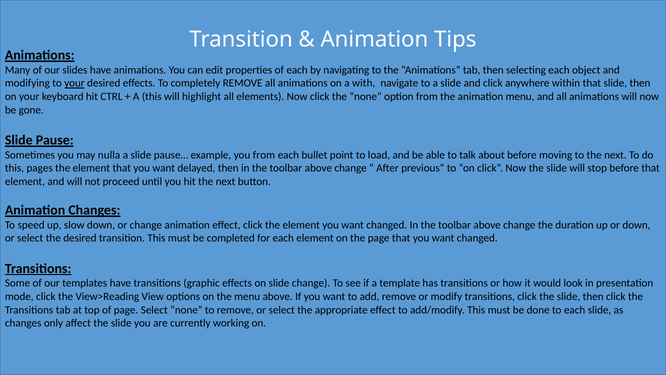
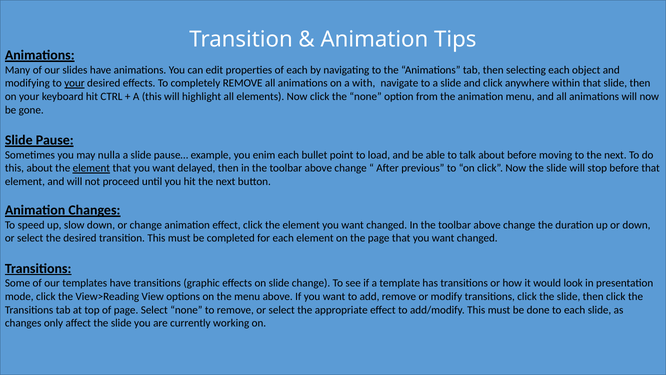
you from: from -> enim (264, 155)
this pages: pages -> about (40, 168)
element underline: none -> present (91, 168)
